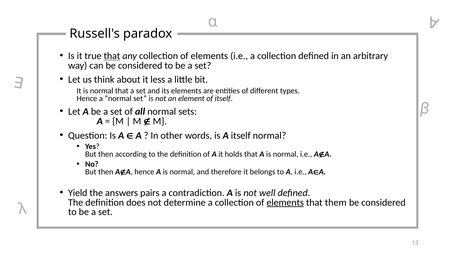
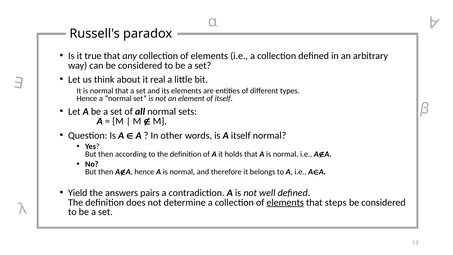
that underline: present -> none (112, 56)
less: less -> real (158, 80)
them: them -> steps (336, 202)
